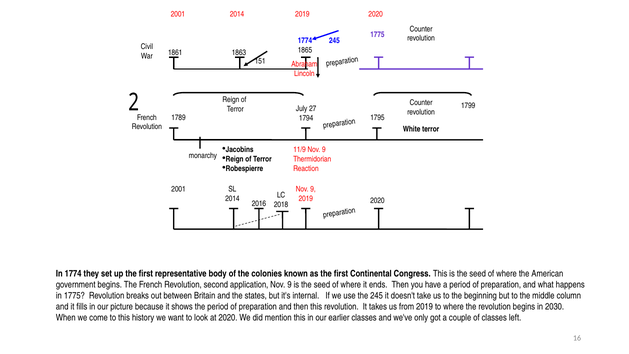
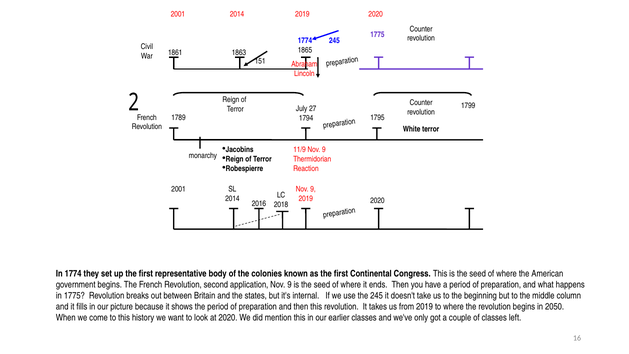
2030: 2030 -> 2050 (555, 307)
